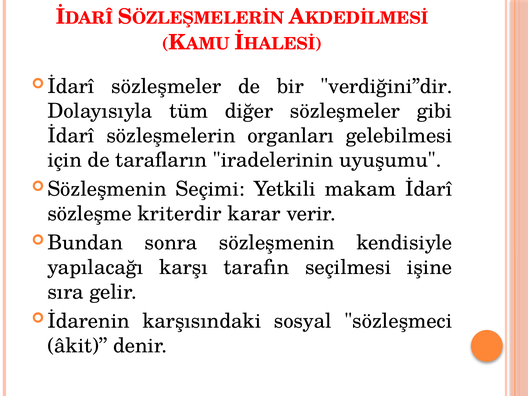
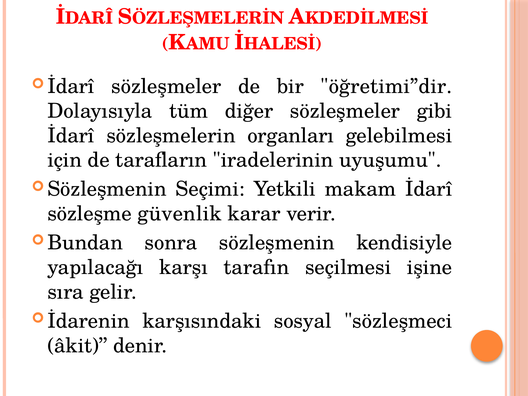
verdiğini”dir: verdiğini”dir -> öğretimi”dir (386, 86)
kriterdir: kriterdir -> güvenlik (180, 214)
